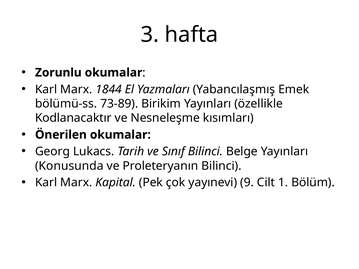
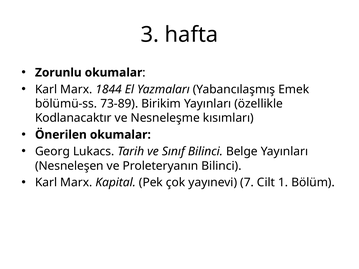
Konusunda: Konusunda -> Nesneleşen (69, 166)
9: 9 -> 7 (247, 183)
